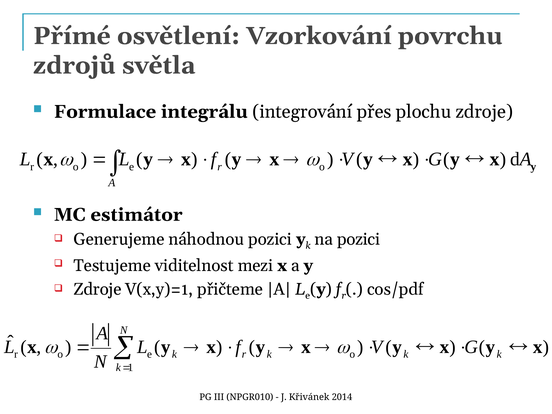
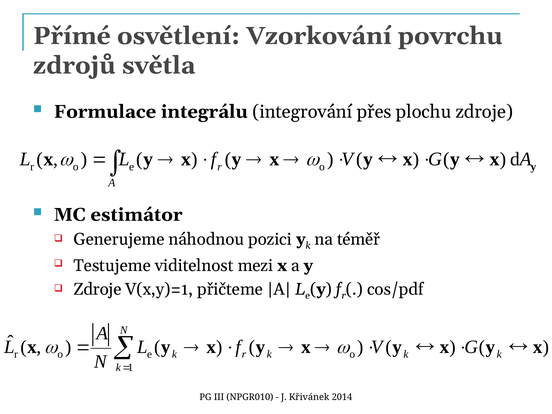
na pozici: pozici -> téměř (359, 239)
